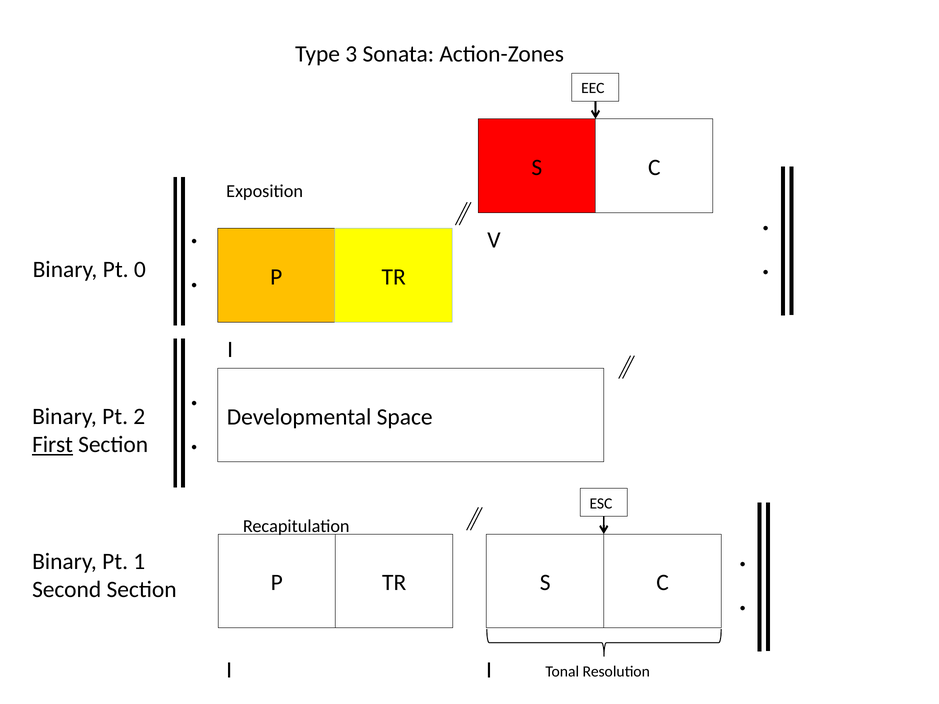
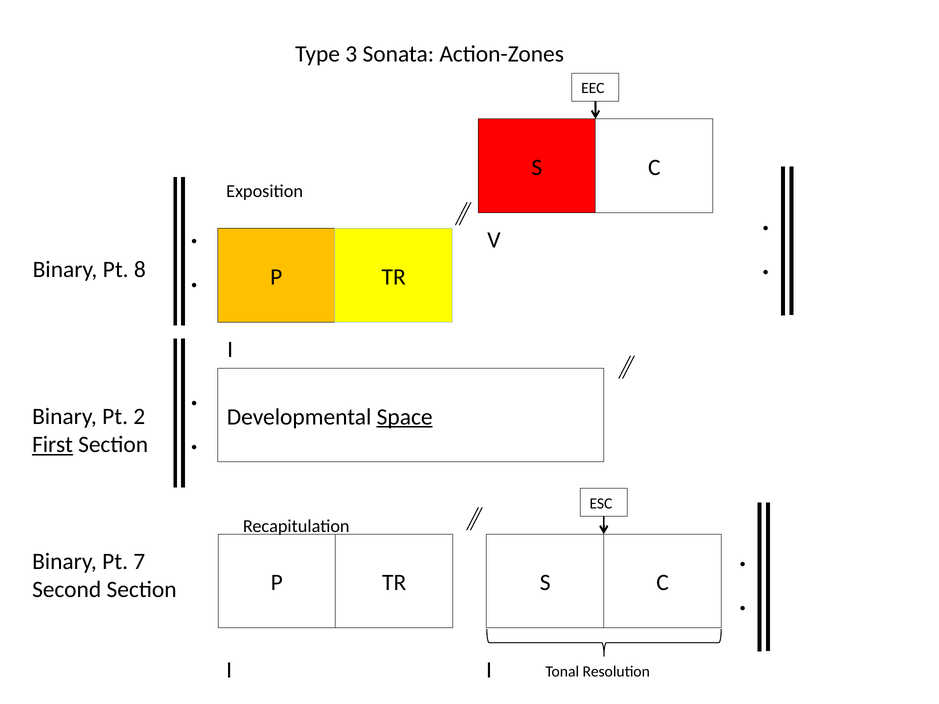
0: 0 -> 8 (140, 270)
Space underline: none -> present (405, 417)
1: 1 -> 7 (139, 562)
